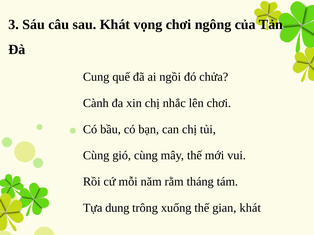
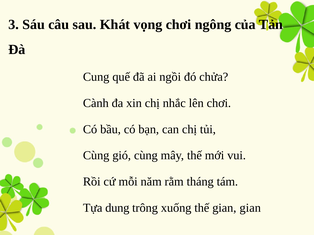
gian khát: khát -> gian (250, 208)
